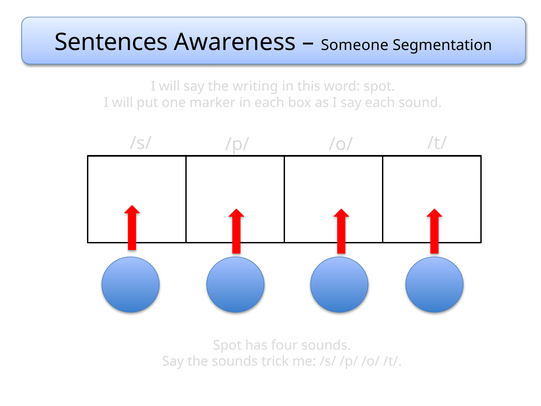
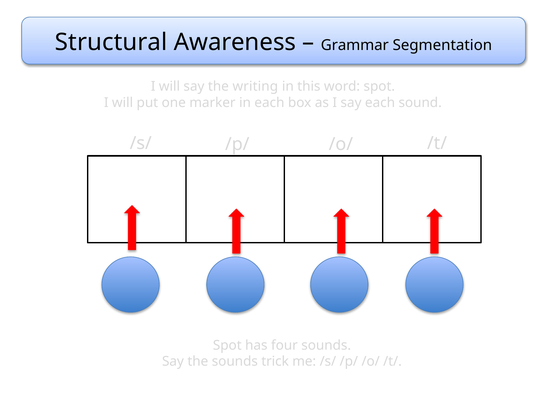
Sentences: Sentences -> Structural (111, 42)
Someone: Someone -> Grammar (355, 45)
